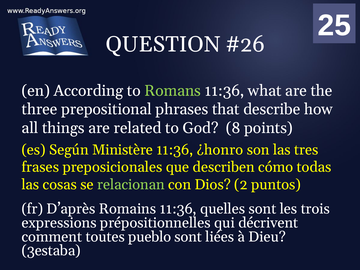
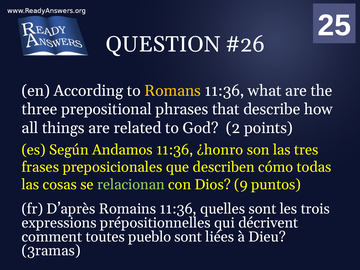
Romans colour: light green -> yellow (173, 91)
8: 8 -> 2 (233, 128)
Ministère: Ministère -> Andamos (122, 150)
2: 2 -> 9 (241, 185)
3estaba: 3estaba -> 3ramas (51, 251)
